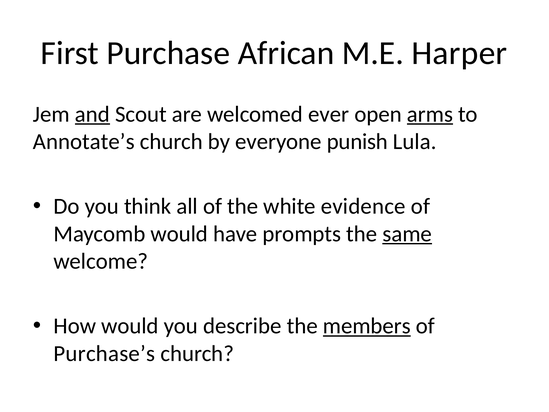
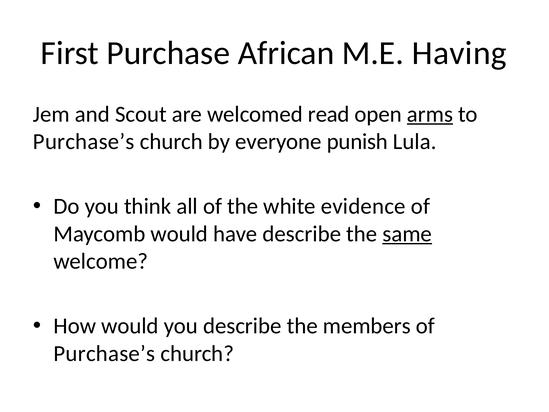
Harper: Harper -> Having (459, 53)
and underline: present -> none (92, 114)
ever: ever -> read (329, 114)
Annotate’s: Annotate’s -> Purchase’s (84, 142)
have prompts: prompts -> describe (302, 234)
members underline: present -> none (367, 326)
